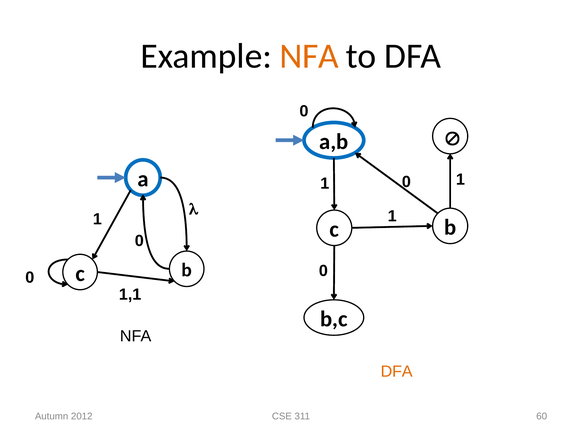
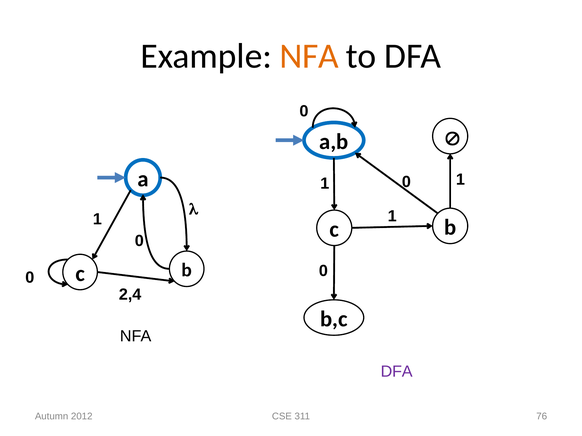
1,1: 1,1 -> 2,4 (130, 295)
DFA colour: orange -> purple (397, 372)
60: 60 -> 76 (542, 417)
